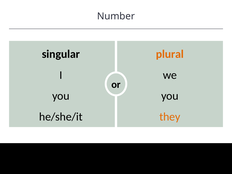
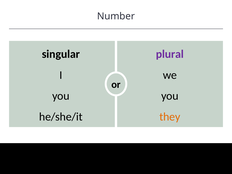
plural colour: orange -> purple (170, 54)
